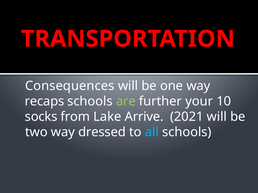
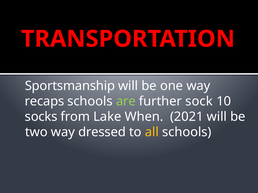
Consequences: Consequences -> Sportsmanship (70, 86)
your: your -> sock (199, 102)
Arrive: Arrive -> When (144, 117)
all colour: light blue -> yellow (152, 132)
